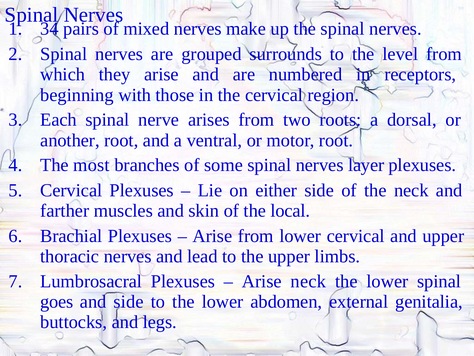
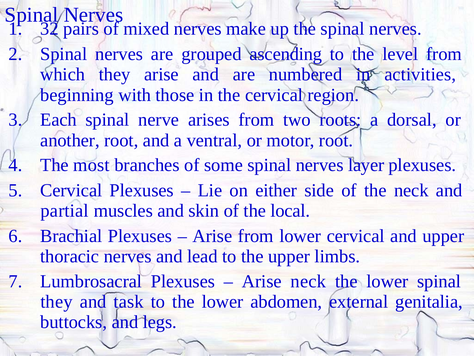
34: 34 -> 32 (49, 29)
surrounds: surrounds -> ascending (286, 54)
receptors: receptors -> activities (420, 74)
farther: farther -> partial (65, 211)
goes: goes -> they (56, 301)
and side: side -> task (129, 301)
